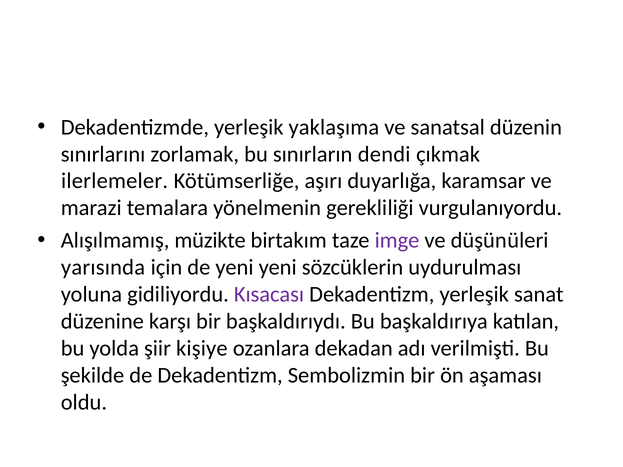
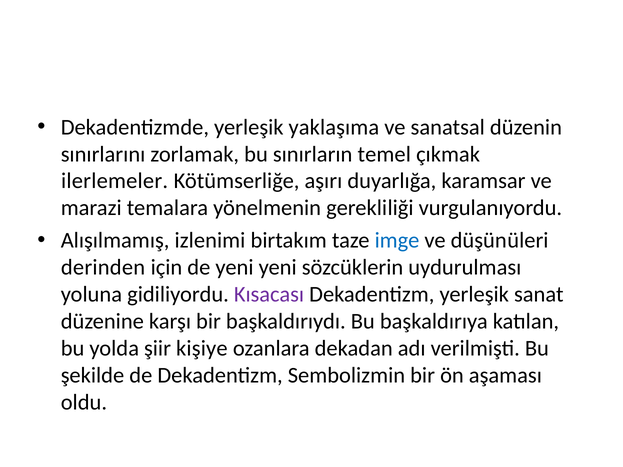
dendi: dendi -> temel (384, 154)
müzikte: müzikte -> izlenimi (210, 241)
imge colour: purple -> blue (397, 241)
yarısında: yarısında -> derinden (103, 268)
